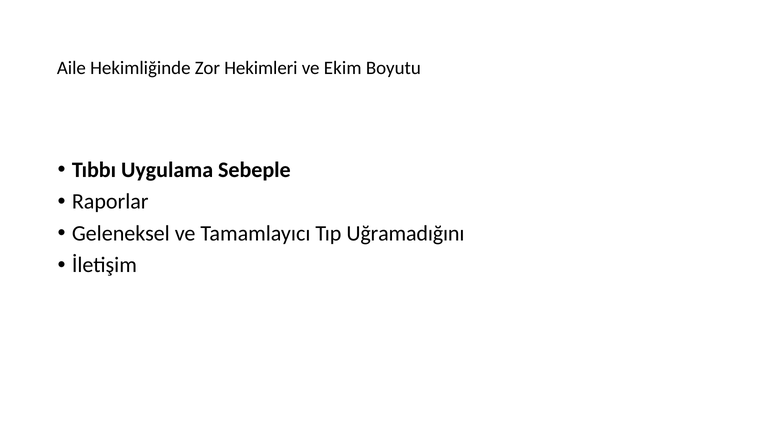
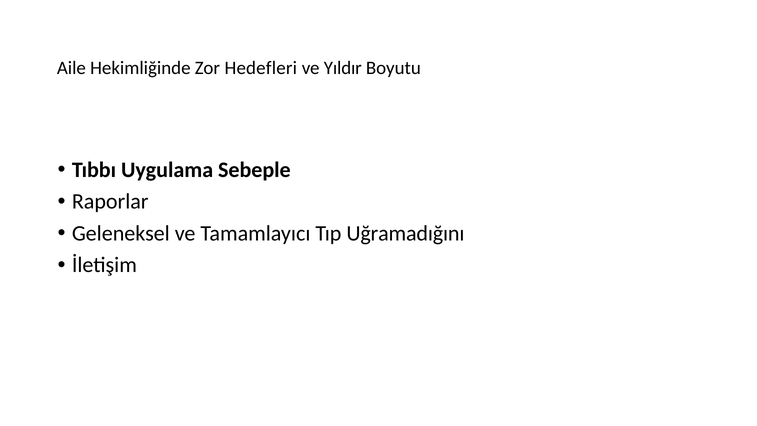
Hekimleri: Hekimleri -> Hedefleri (261, 68)
Ekim: Ekim -> Yıldır (343, 68)
